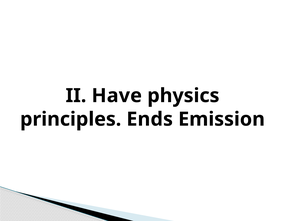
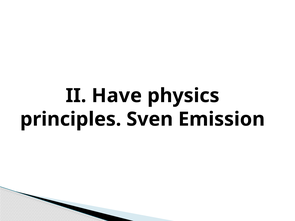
Ends: Ends -> Sven (150, 119)
